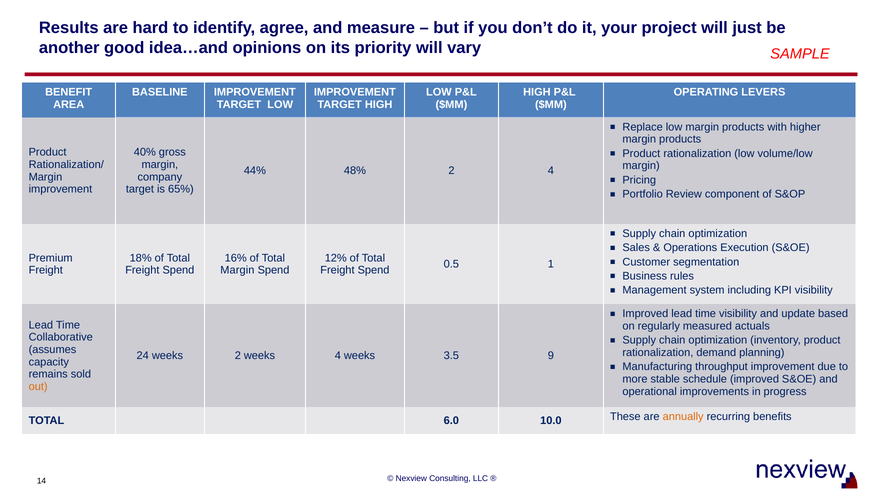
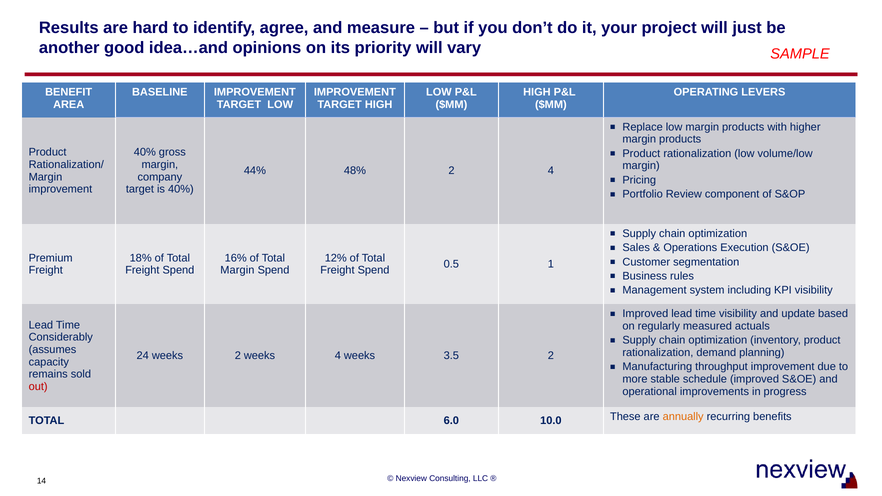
is 65%: 65% -> 40% (181, 189)
Collaborative: Collaborative -> Considerably (61, 337)
3.5 9: 9 -> 2 (551, 356)
out colour: orange -> red (38, 387)
